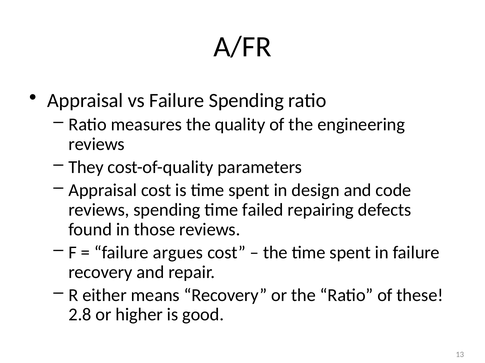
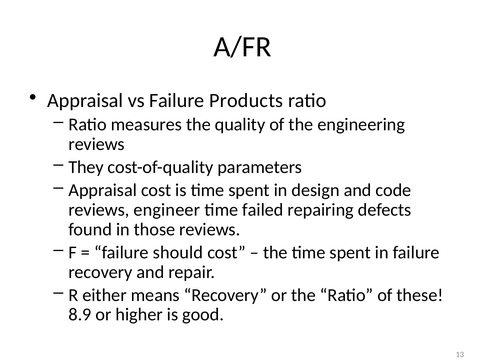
Failure Spending: Spending -> Products (246, 101)
reviews spending: spending -> engineer (167, 210)
argues: argues -> should (178, 253)
2.8: 2.8 -> 8.9 (80, 315)
